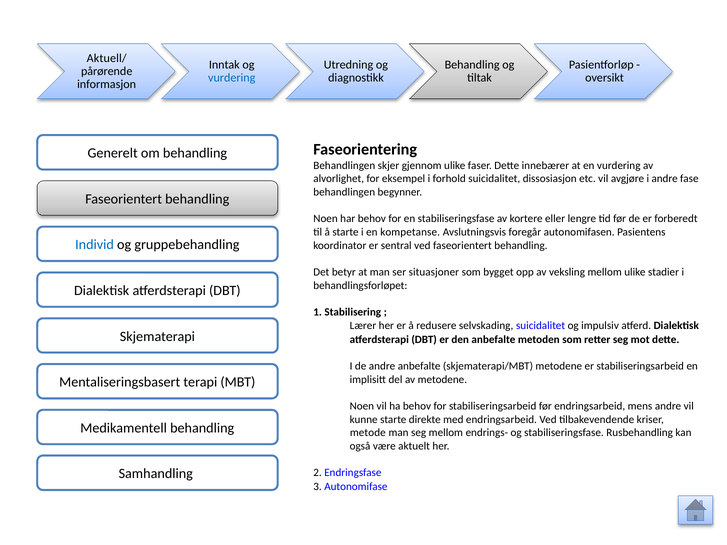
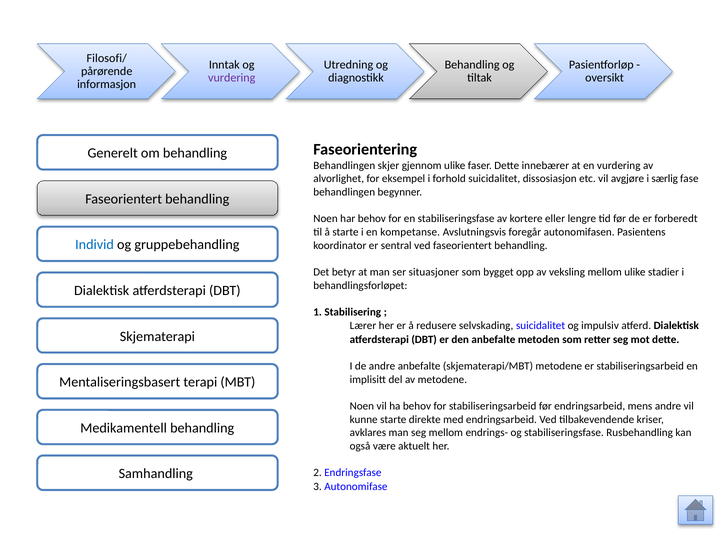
Aktuell/: Aktuell/ -> Filosofi/ (107, 58)
vurdering colour: blue -> purple (232, 78)
i andre: andre -> særlig (665, 179)
metode: metode -> avklares (368, 433)
